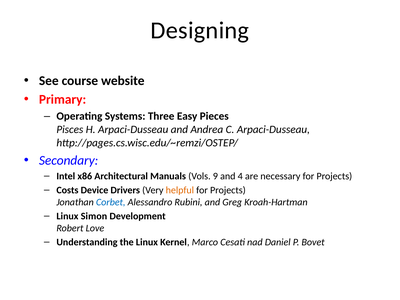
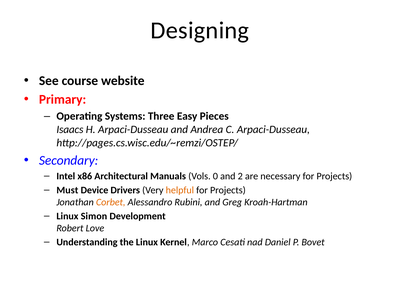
Pisces: Pisces -> Isaacs (70, 130)
9: 9 -> 0 (215, 176)
4: 4 -> 2 (240, 176)
Costs: Costs -> Must (67, 190)
Corbet colour: blue -> orange (111, 202)
